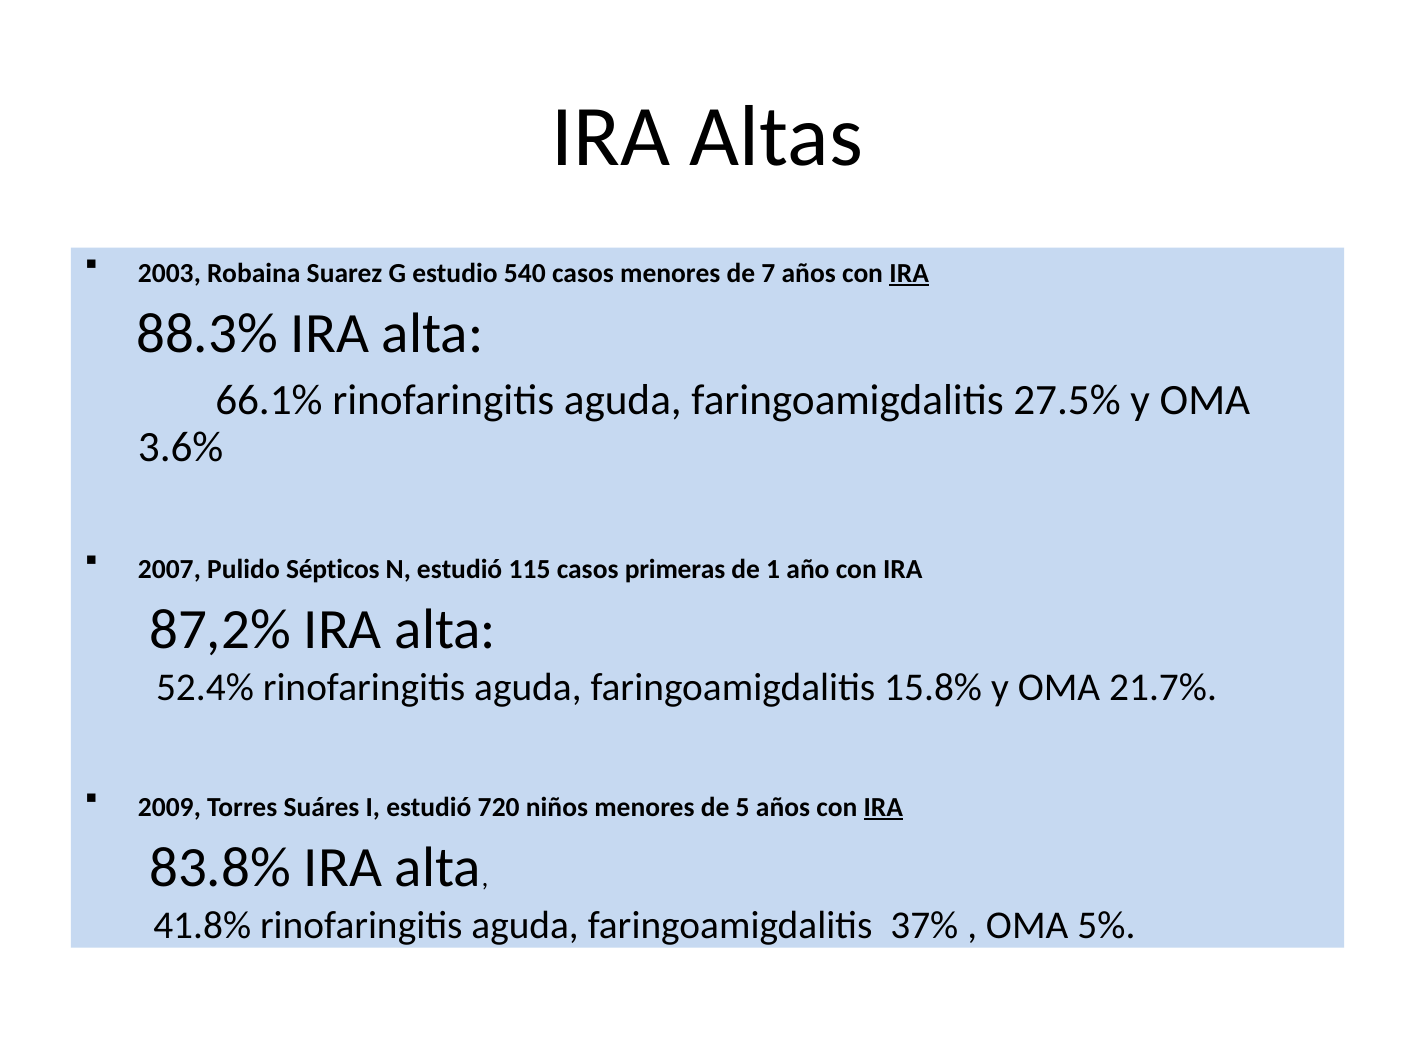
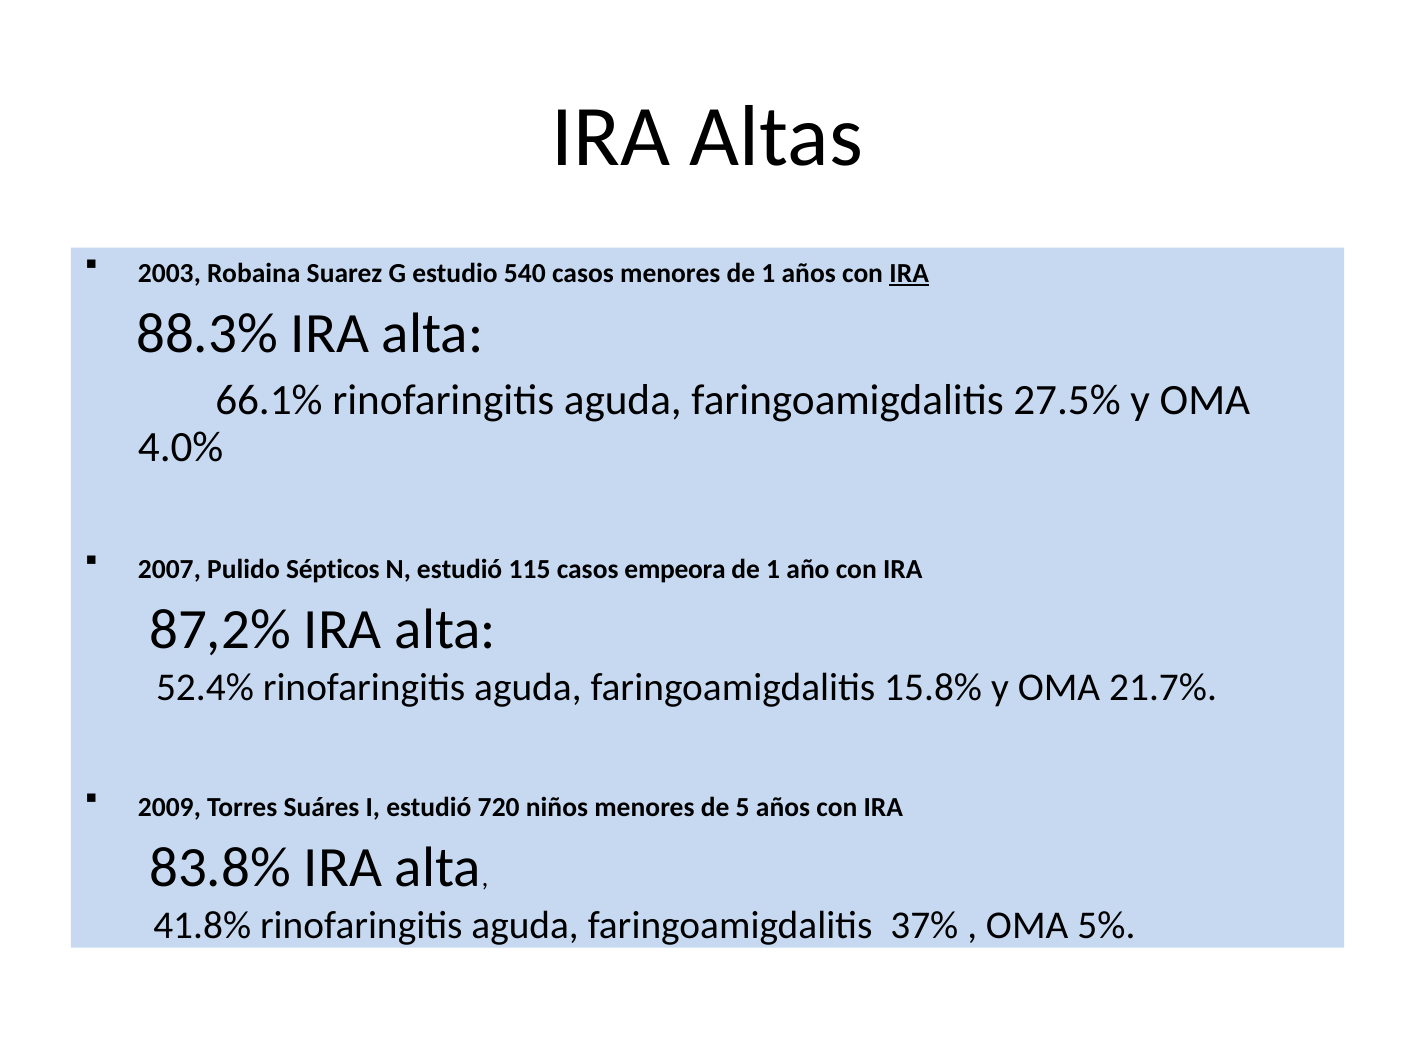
menores de 7: 7 -> 1 (768, 273)
3.6%: 3.6% -> 4.0% (181, 448)
primeras: primeras -> empeora (675, 569)
IRA underline: present -> none (883, 807)
